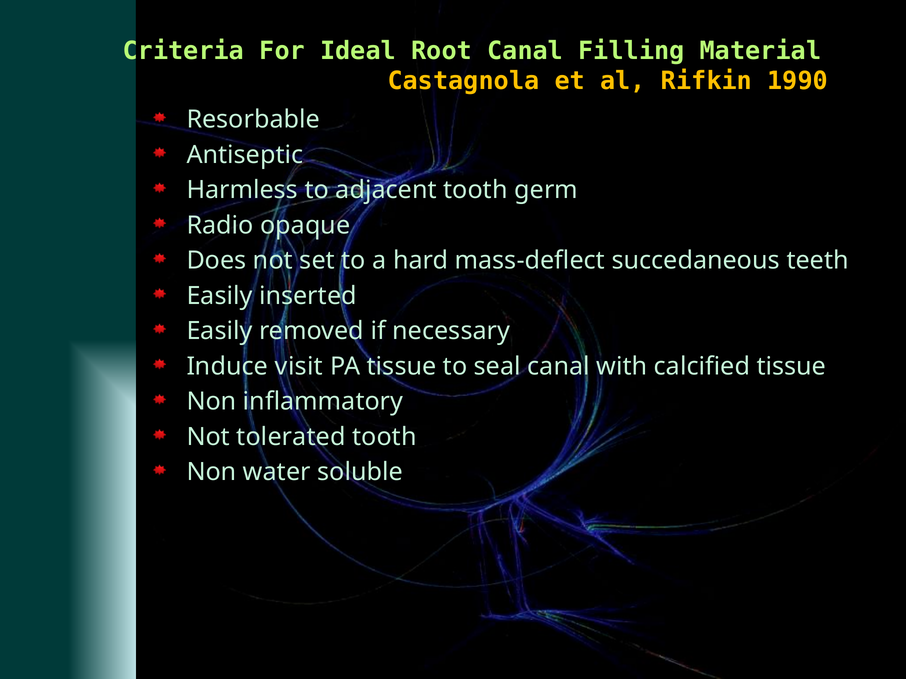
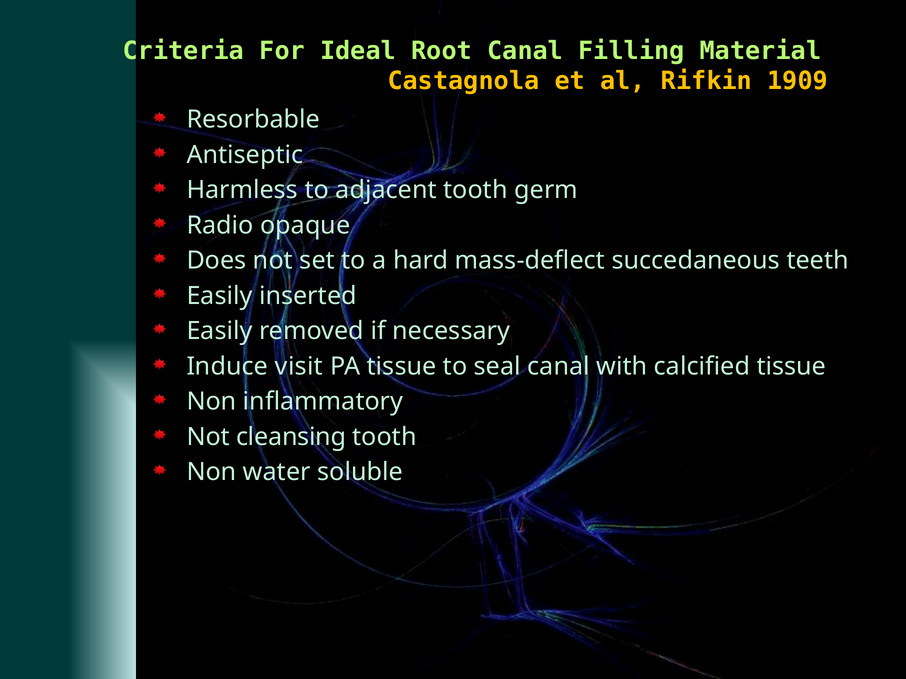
1990: 1990 -> 1909 (798, 81)
tolerated: tolerated -> cleansing (291, 437)
